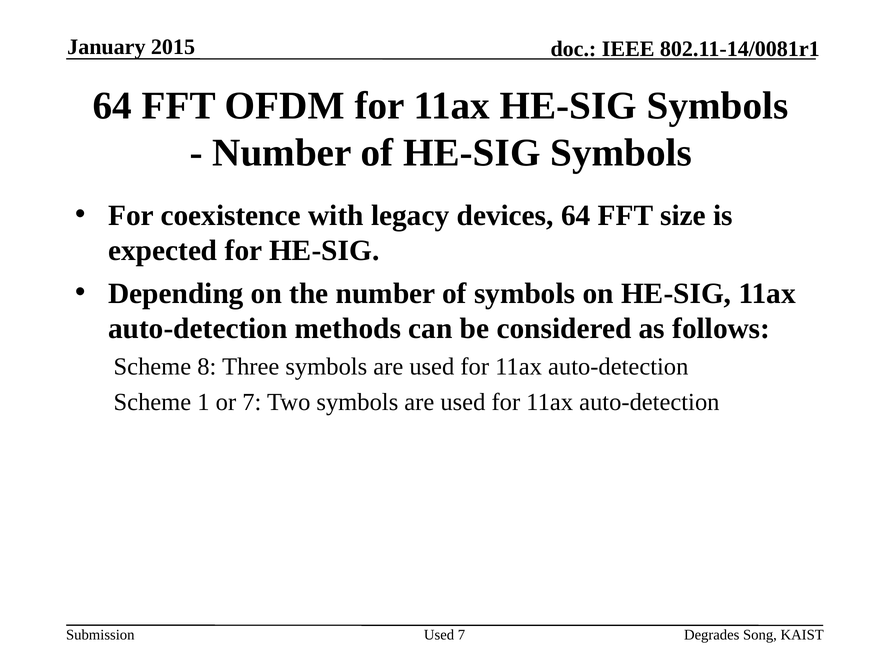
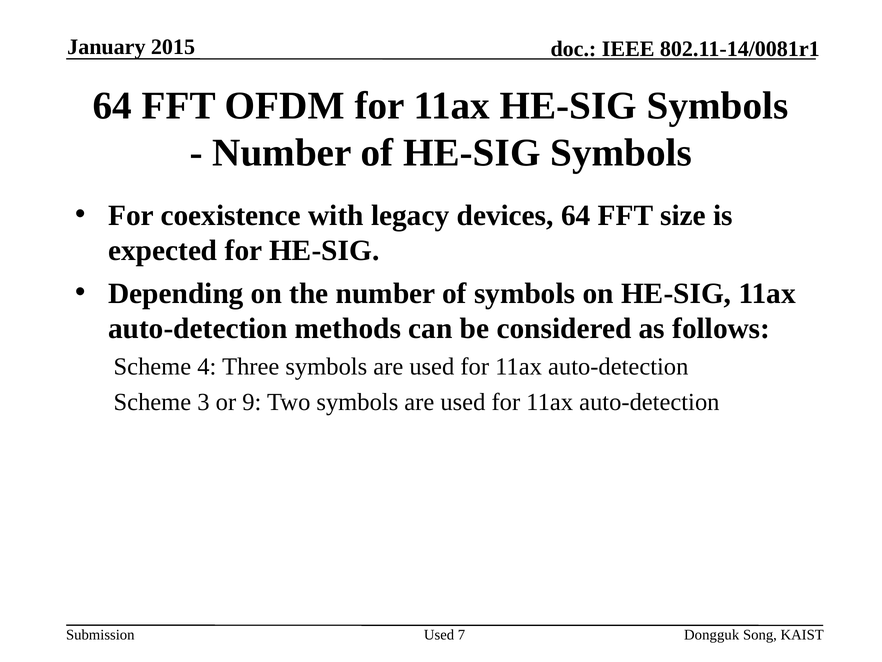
8: 8 -> 4 (207, 367)
1: 1 -> 3 (203, 402)
or 7: 7 -> 9 (252, 402)
Degrades: Degrades -> Dongguk (712, 634)
